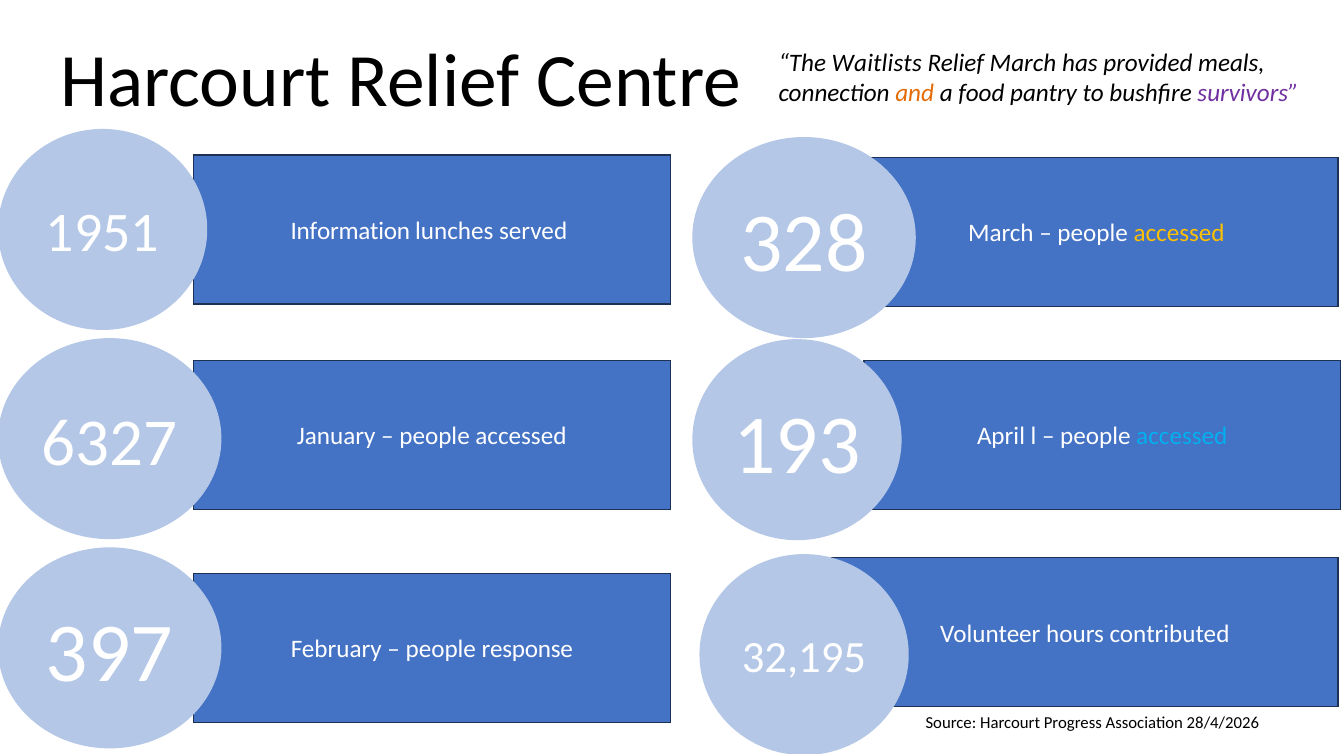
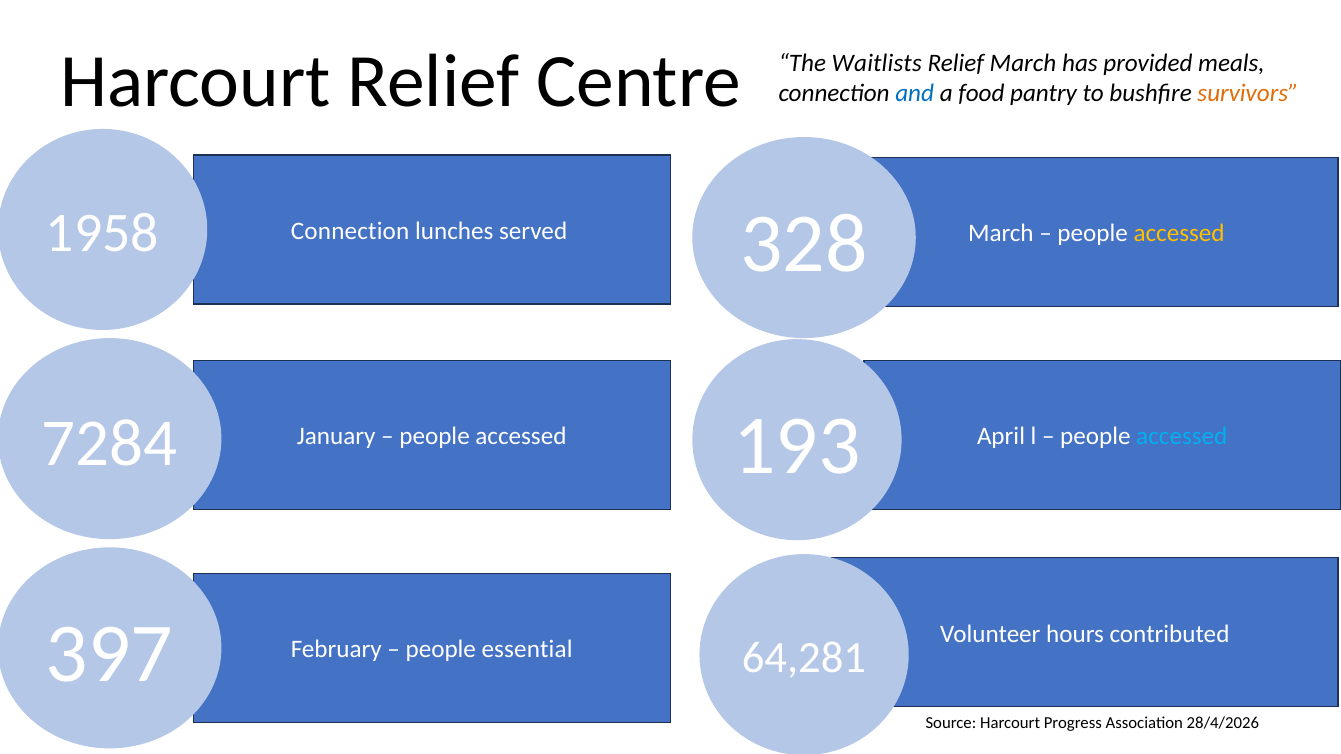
and colour: orange -> blue (915, 94)
survivors colour: purple -> orange (1248, 94)
1951: 1951 -> 1958 (102, 233)
Information: Information -> Connection (350, 231)
6327: 6327 -> 7284 (110, 443)
response: response -> essential (527, 650)
32,195: 32,195 -> 64,281 (804, 658)
